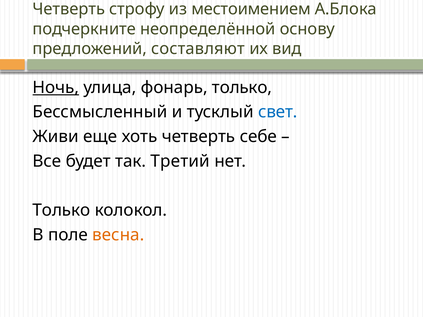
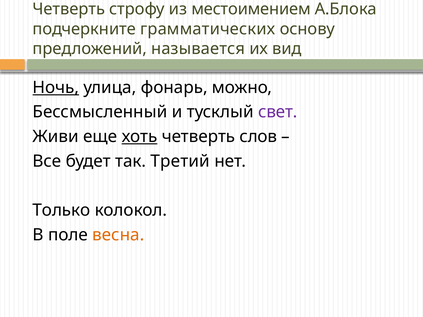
неопределённой: неопределённой -> грамматических (208, 29)
составляют: составляют -> называется (198, 49)
фонарь только: только -> можно (242, 88)
свет colour: blue -> purple (278, 112)
хоть underline: none -> present (140, 137)
себе: себе -> слов (258, 137)
